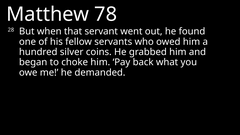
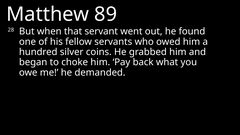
78: 78 -> 89 (106, 14)
